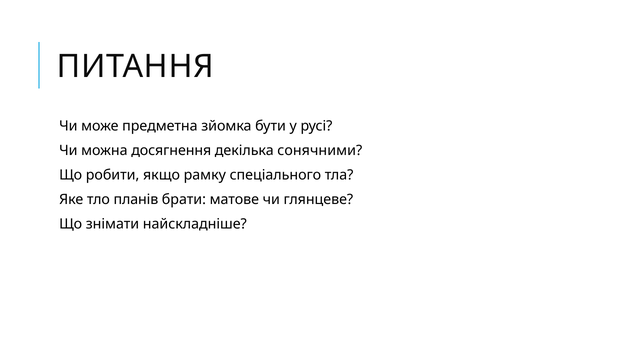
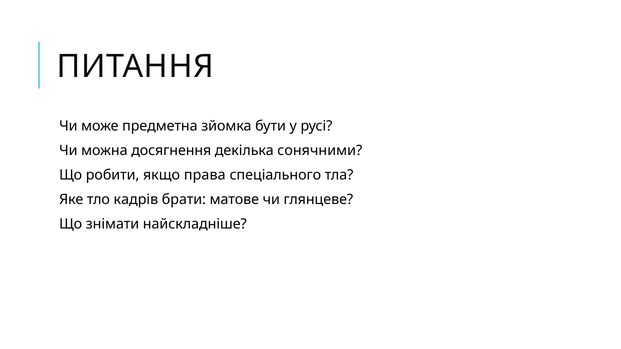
рамку: рамку -> права (205, 175)
планів: планів -> кадрів (136, 200)
